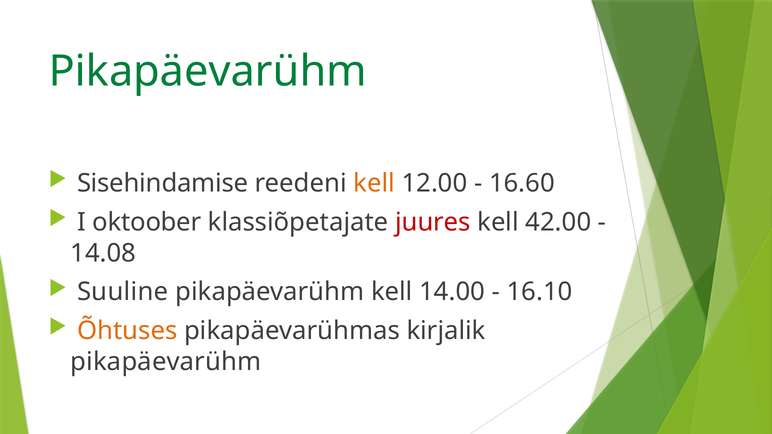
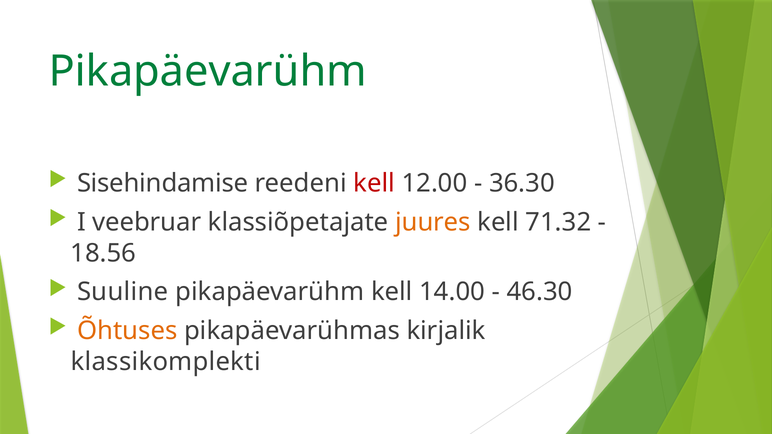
kell colour: orange -> red (374, 183)
16.60: 16.60 -> 36.30 (522, 183)
oktoober: oktoober -> veebruar (147, 222)
juures colour: red -> orange (433, 222)
42.00: 42.00 -> 71.32 (558, 222)
14.08: 14.08 -> 18.56 (103, 253)
16.10: 16.10 -> 46.30 (540, 292)
pikapäevarühm: pikapäevarühm -> klassikomplekti (166, 362)
